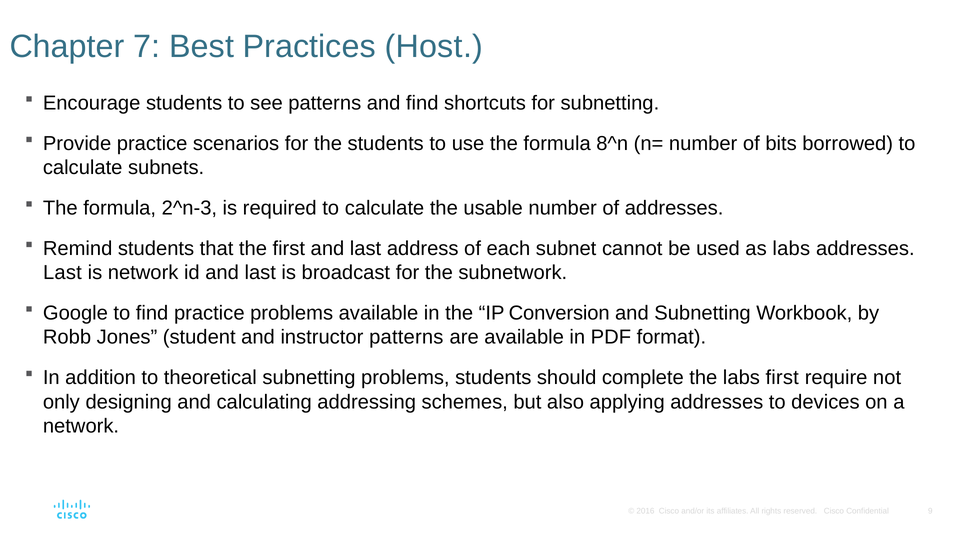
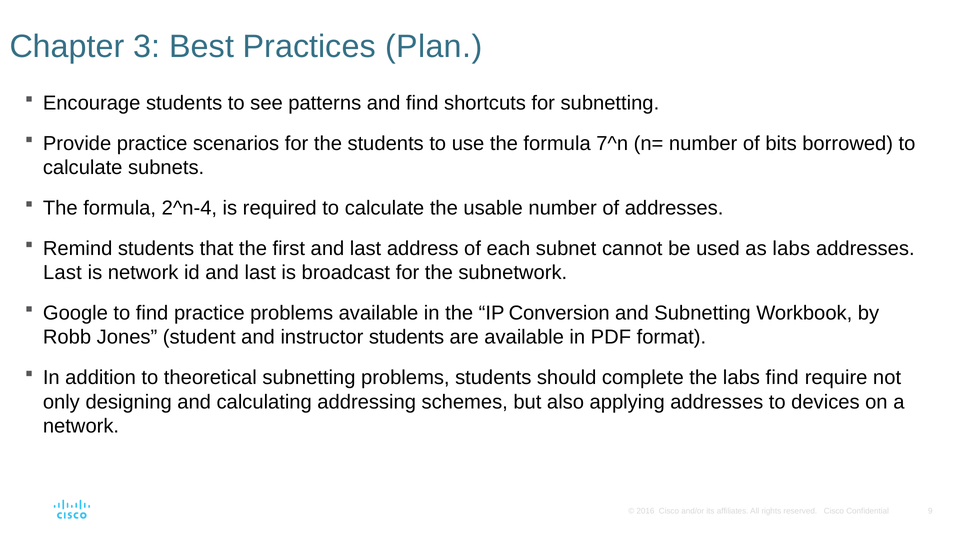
7: 7 -> 3 (147, 47)
Host: Host -> Plan (434, 47)
8^n: 8^n -> 7^n (612, 143)
2^n-3: 2^n-3 -> 2^n-4 (189, 208)
instructor patterns: patterns -> students (406, 337)
labs first: first -> find (782, 378)
